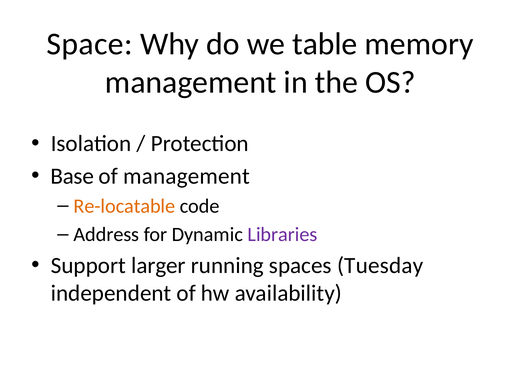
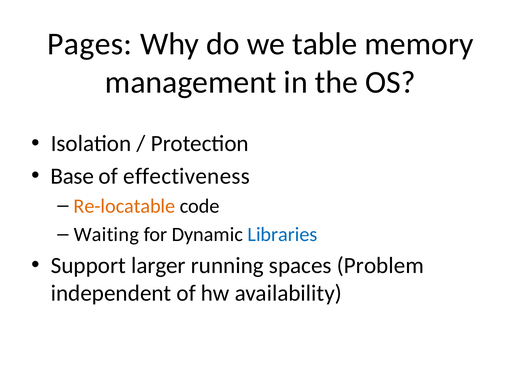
Space: Space -> Pages (90, 44)
of management: management -> effectiveness (187, 176)
Address: Address -> Waiting (106, 234)
Libraries colour: purple -> blue (282, 234)
Tuesday: Tuesday -> Problem (380, 265)
